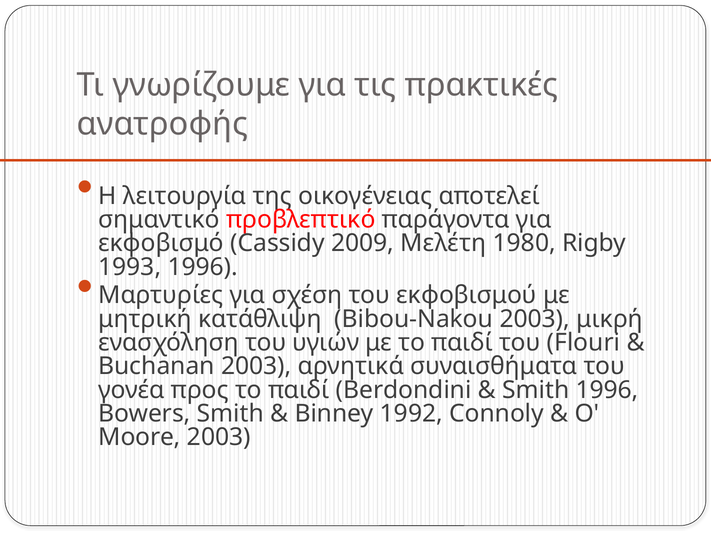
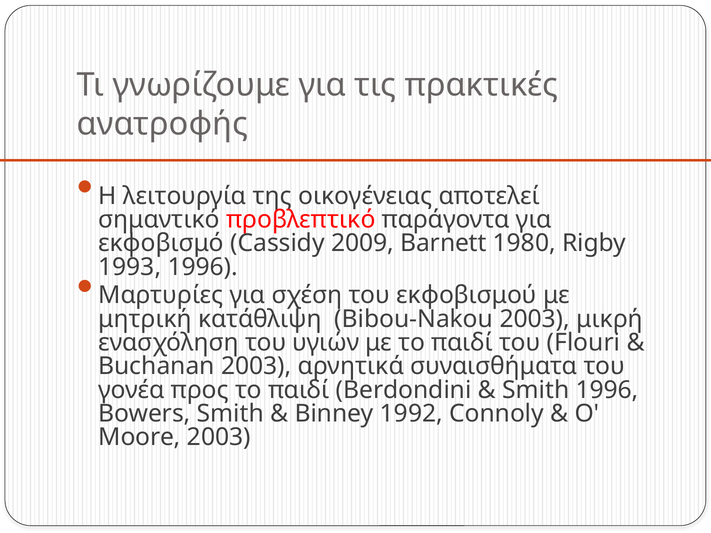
Μελέτη: Μελέτη -> Barnett (443, 243)
